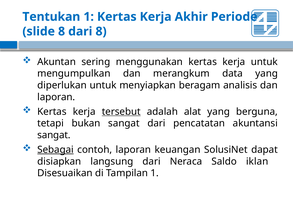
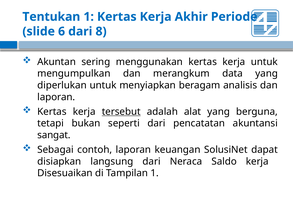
slide 8: 8 -> 6 (62, 31)
bukan sangat: sangat -> seperti (124, 123)
Sebagai underline: present -> none (55, 149)
Saldo iklan: iklan -> kerja (257, 161)
